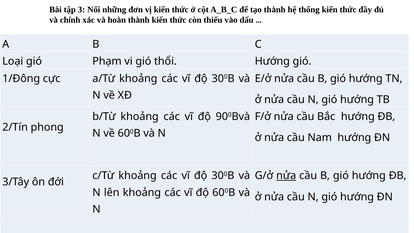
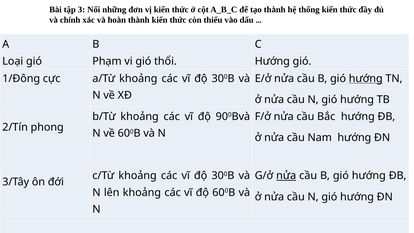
hướng underline: none -> present (366, 78)
